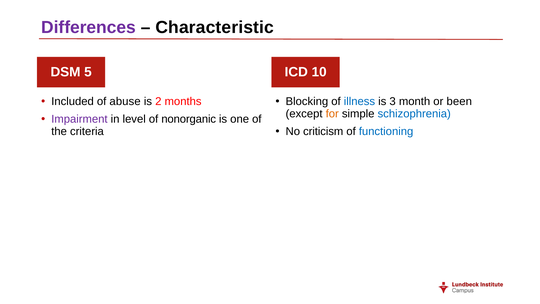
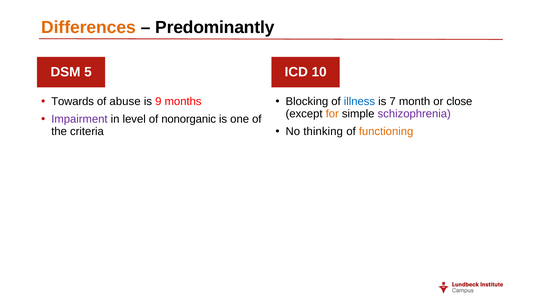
Differences colour: purple -> orange (89, 28)
Characteristic: Characteristic -> Predominantly (215, 28)
Included: Included -> Towards (73, 101)
2: 2 -> 9 (158, 101)
3: 3 -> 7 (393, 101)
been: been -> close (459, 101)
schizophrenia colour: blue -> purple (414, 114)
criticism: criticism -> thinking (323, 131)
functioning colour: blue -> orange (386, 131)
